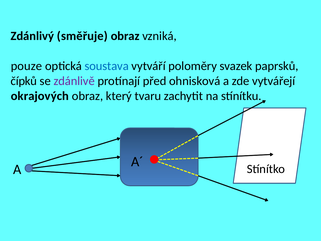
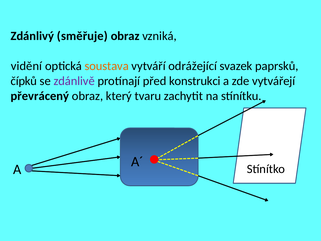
pouze: pouze -> vidění (26, 66)
soustava colour: blue -> orange (107, 66)
poloměry: poloměry -> odrážející (193, 66)
ohnisková: ohnisková -> konstrukci (195, 81)
okrajových: okrajových -> převrácený (40, 96)
